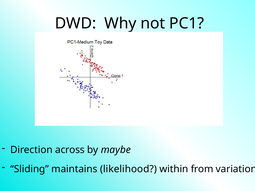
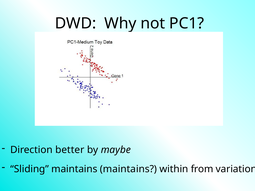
across: across -> better (70, 150)
maintains likelihood: likelihood -> maintains (128, 169)
